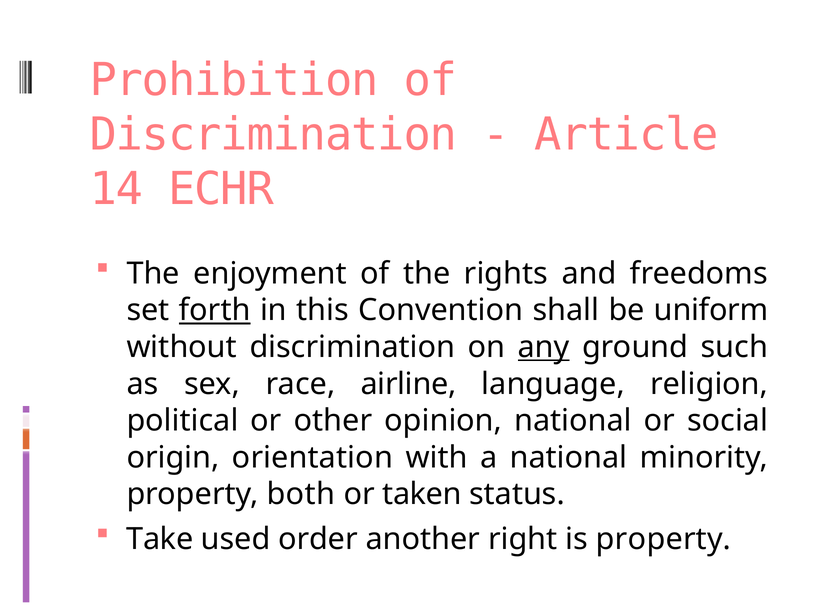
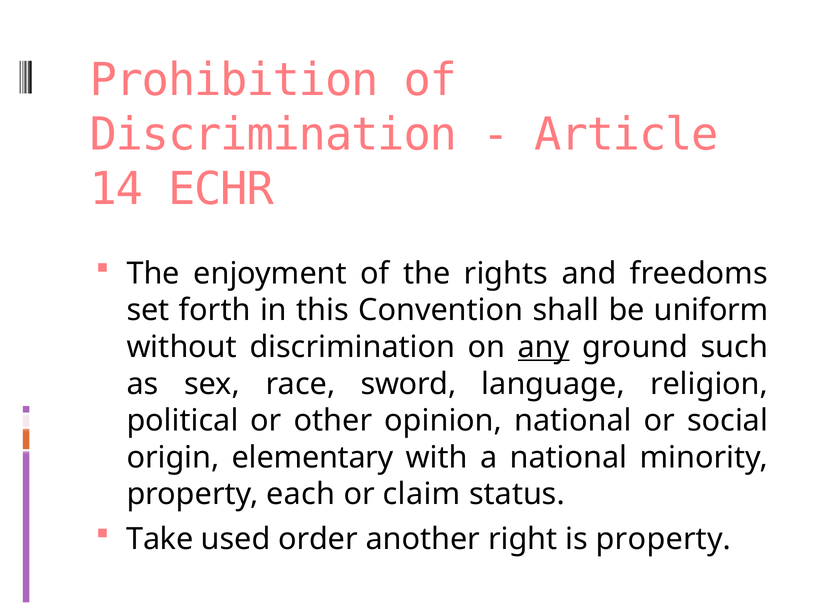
forth underline: present -> none (215, 310)
airline: airline -> sword (408, 384)
orientation: orientation -> elementary (313, 457)
both: both -> each (301, 494)
taken: taken -> claim (422, 494)
